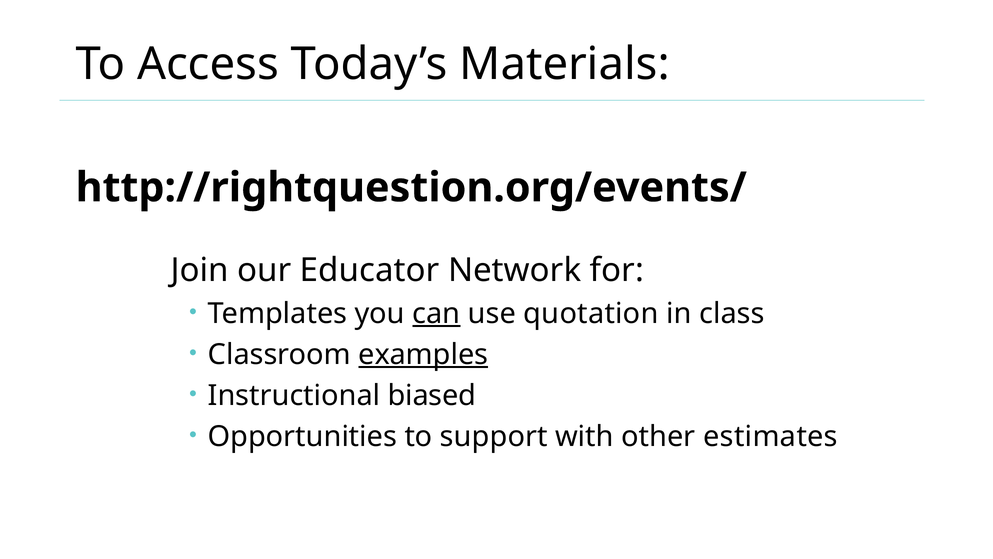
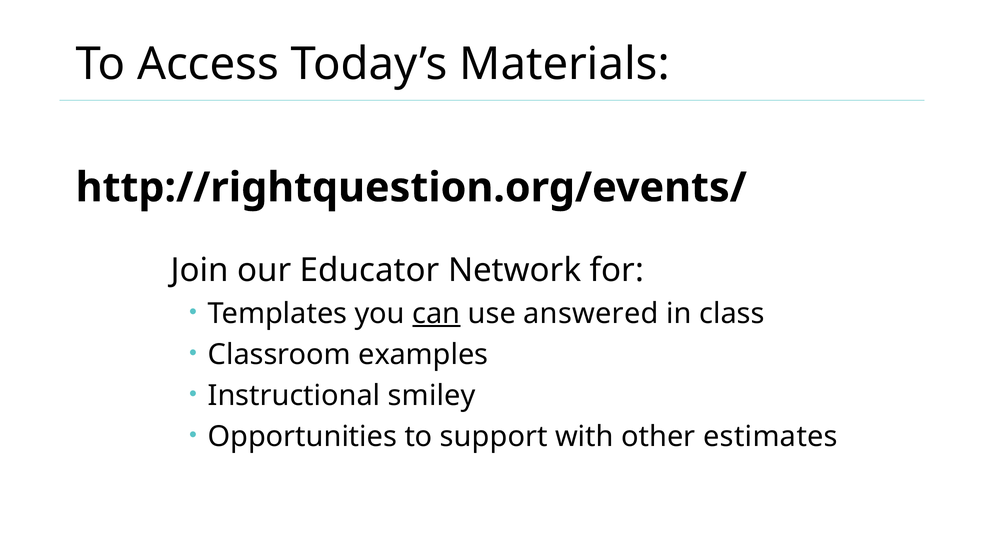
quotation: quotation -> answered (591, 313)
examples underline: present -> none (423, 354)
biased: biased -> smiley (432, 395)
